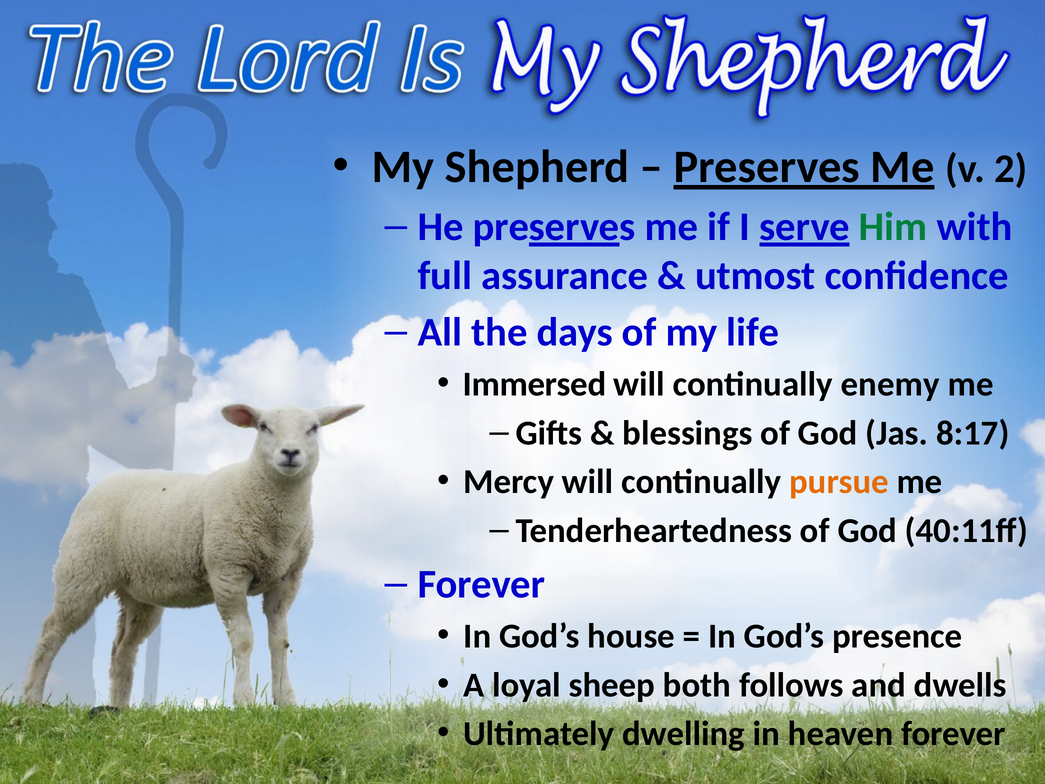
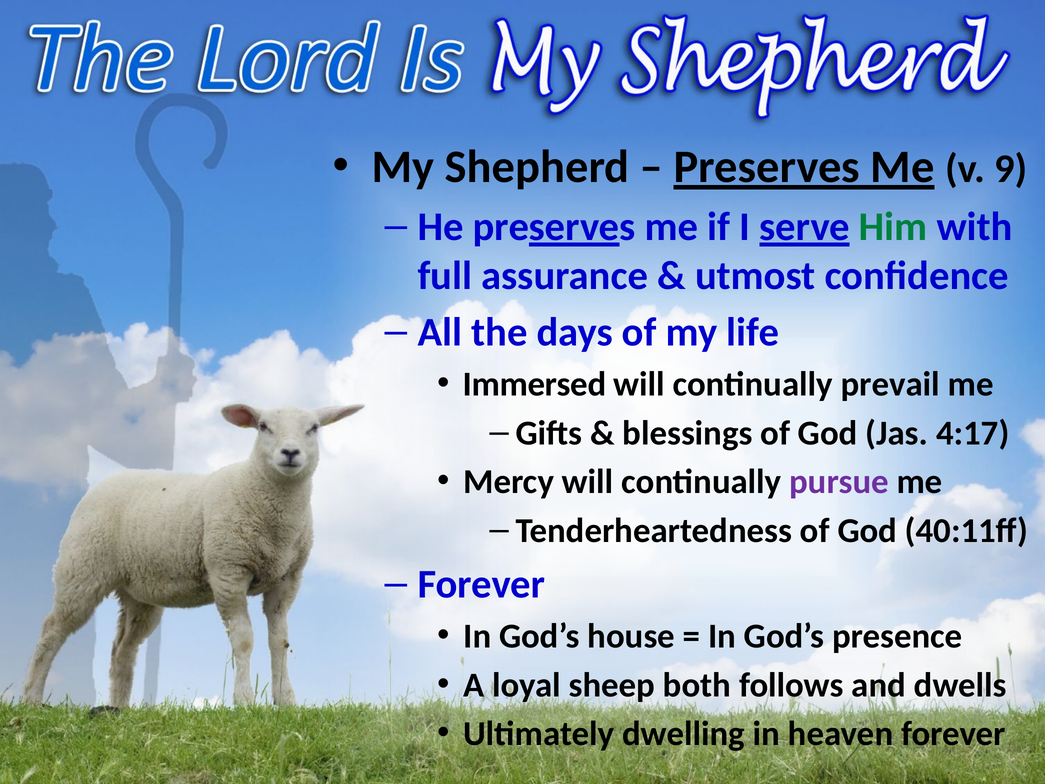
2: 2 -> 9 (1011, 169)
enemy: enemy -> prevail (890, 384)
8:17: 8:17 -> 4:17 (973, 433)
pursue colour: orange -> purple (839, 482)
